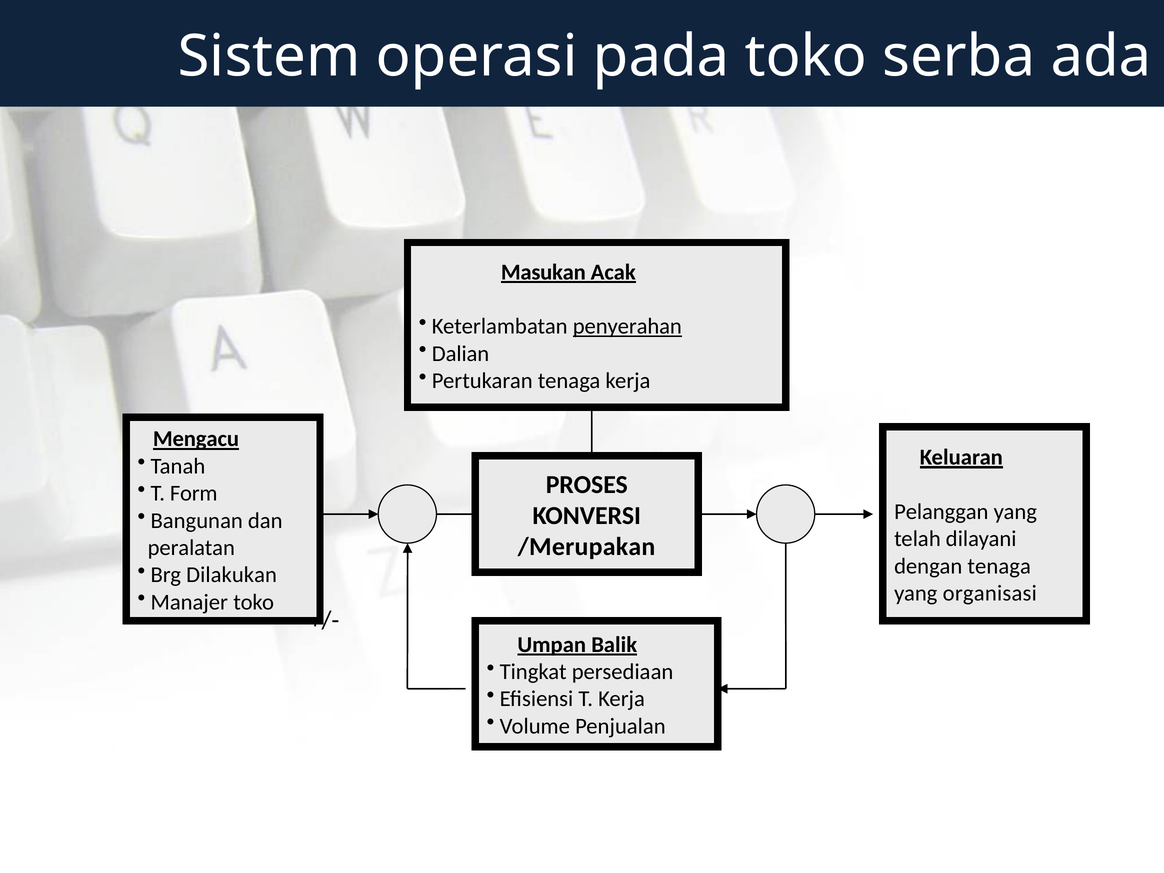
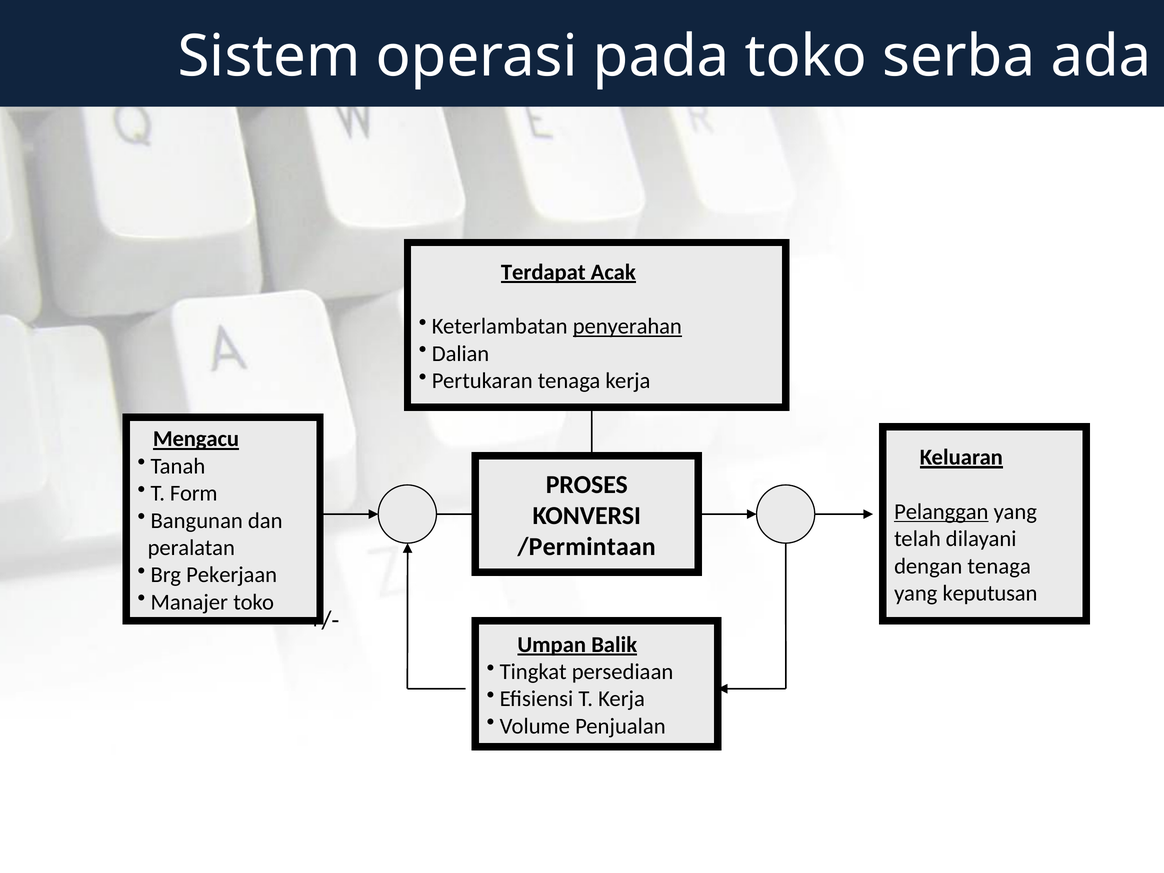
Masukan: Masukan -> Terdapat (543, 272)
Pelanggan underline: none -> present (941, 512)
/Merupakan: /Merupakan -> /Permintaan (587, 547)
Dilakukan: Dilakukan -> Pekerjaan (232, 575)
organisasi: organisasi -> keputusan (990, 593)
